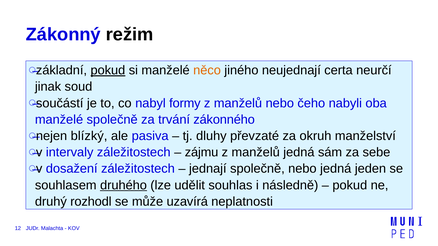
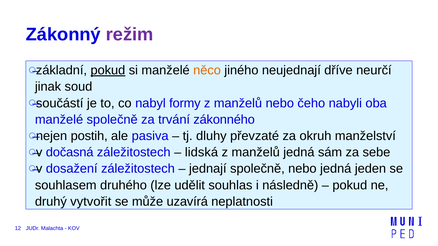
režim colour: black -> purple (130, 34)
certa: certa -> dříve (338, 70)
blízký: blízký -> postih (89, 136)
intervaly: intervaly -> dočasná (70, 153)
zájmu: zájmu -> lidská (201, 153)
druhého underline: present -> none (123, 185)
rozhodl: rozhodl -> vytvořit (91, 202)
